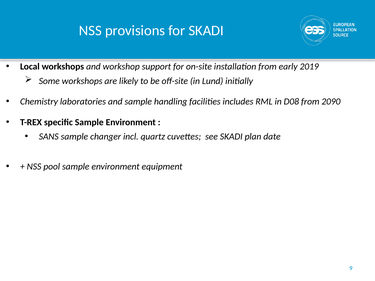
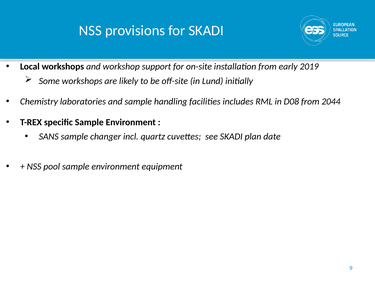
2090: 2090 -> 2044 (331, 102)
